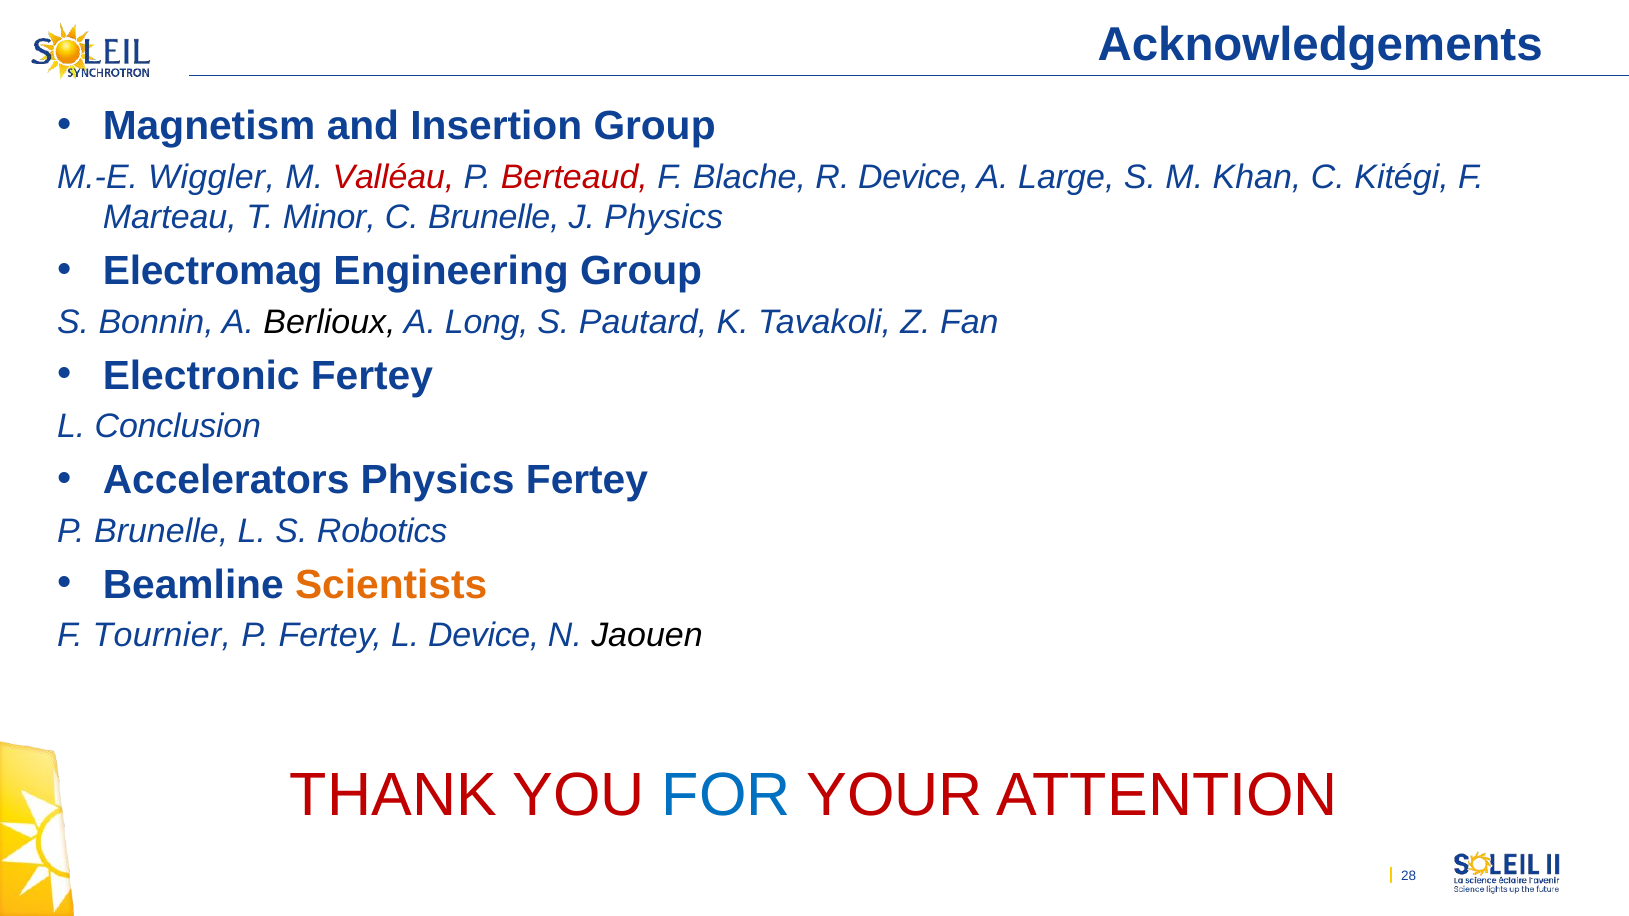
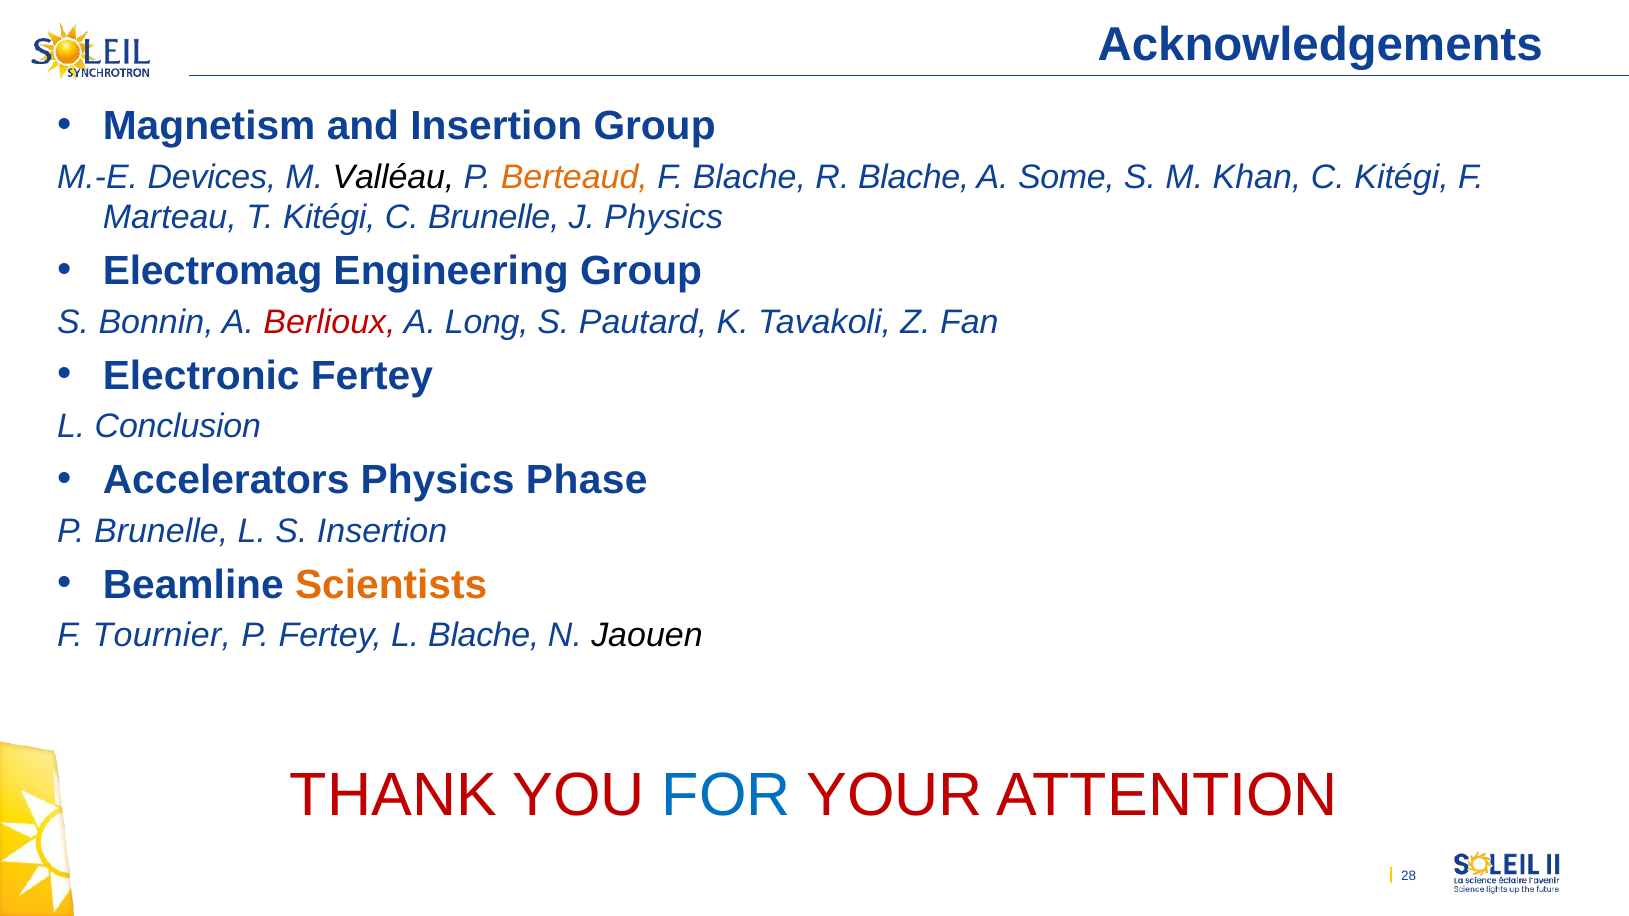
Wiggler: Wiggler -> Devices (212, 177)
Valléau colour: red -> black (393, 177)
Berteaud colour: red -> orange (574, 177)
R Device: Device -> Blache (914, 177)
Large: Large -> Some (1066, 177)
T Minor: Minor -> Kitégi (329, 218)
Berlioux colour: black -> red (330, 322)
Physics Fertey: Fertey -> Phase (587, 480)
S Robotics: Robotics -> Insertion (382, 531)
L Device: Device -> Blache (484, 636)
